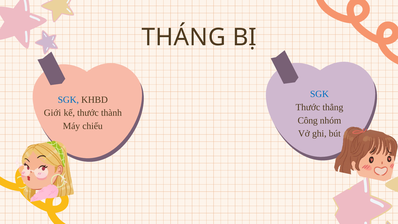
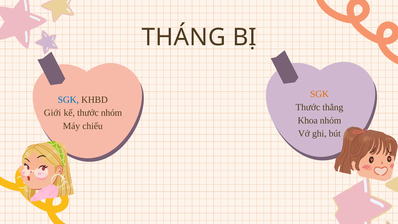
SGK colour: blue -> orange (319, 94)
thước thành: thành -> nhóm (111, 113)
Công: Công -> Khoa (308, 120)
